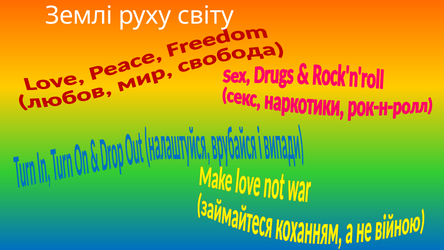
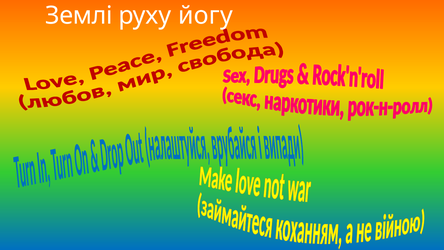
світу: світу -> йогу (205, 16)
